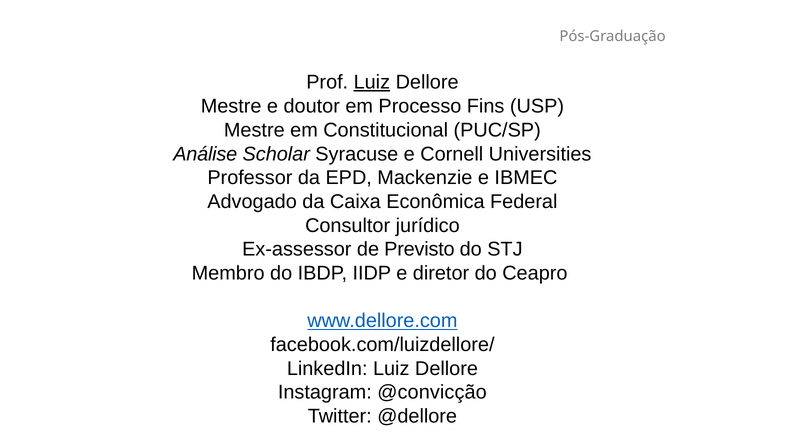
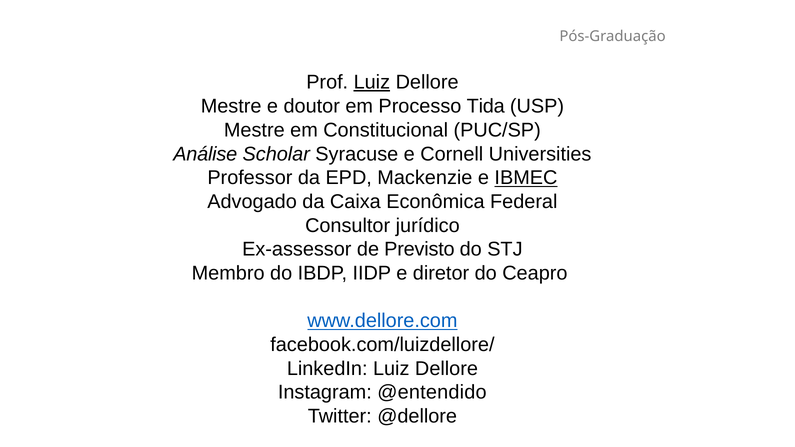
Fins: Fins -> Tida (486, 106)
IBMEC underline: none -> present (526, 178)
@convicção: @convicção -> @entendido (432, 393)
